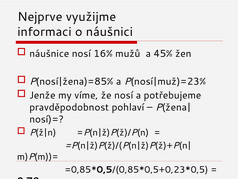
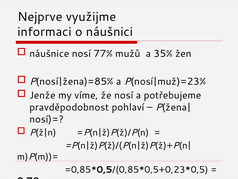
16%: 16% -> 77% (103, 53)
45%: 45% -> 35% (163, 53)
